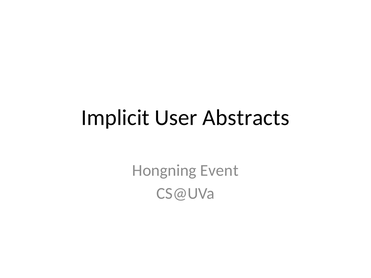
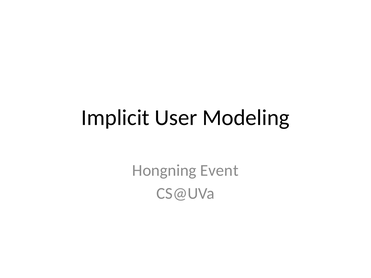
Abstracts: Abstracts -> Modeling (246, 118)
